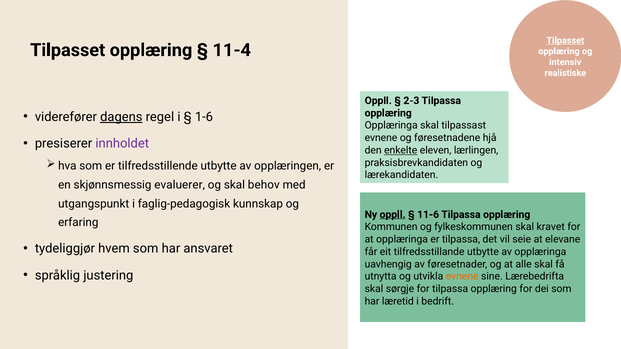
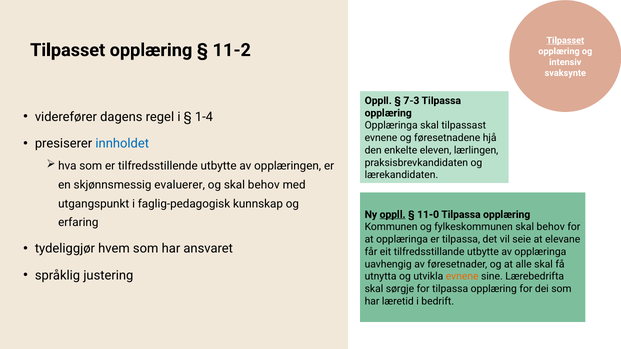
11-4: 11-4 -> 11-2 (232, 50)
realistiske: realistiske -> svaksynte (565, 73)
2-3: 2-3 -> 7-3 (411, 101)
dagens underline: present -> none (121, 117)
1-6: 1-6 -> 1-4 (204, 117)
innholdet colour: purple -> blue (122, 144)
enkelte underline: present -> none (401, 150)
11-6: 11-6 -> 11-0 (428, 215)
fylkeskommunen skal kravet: kravet -> behov (551, 227)
